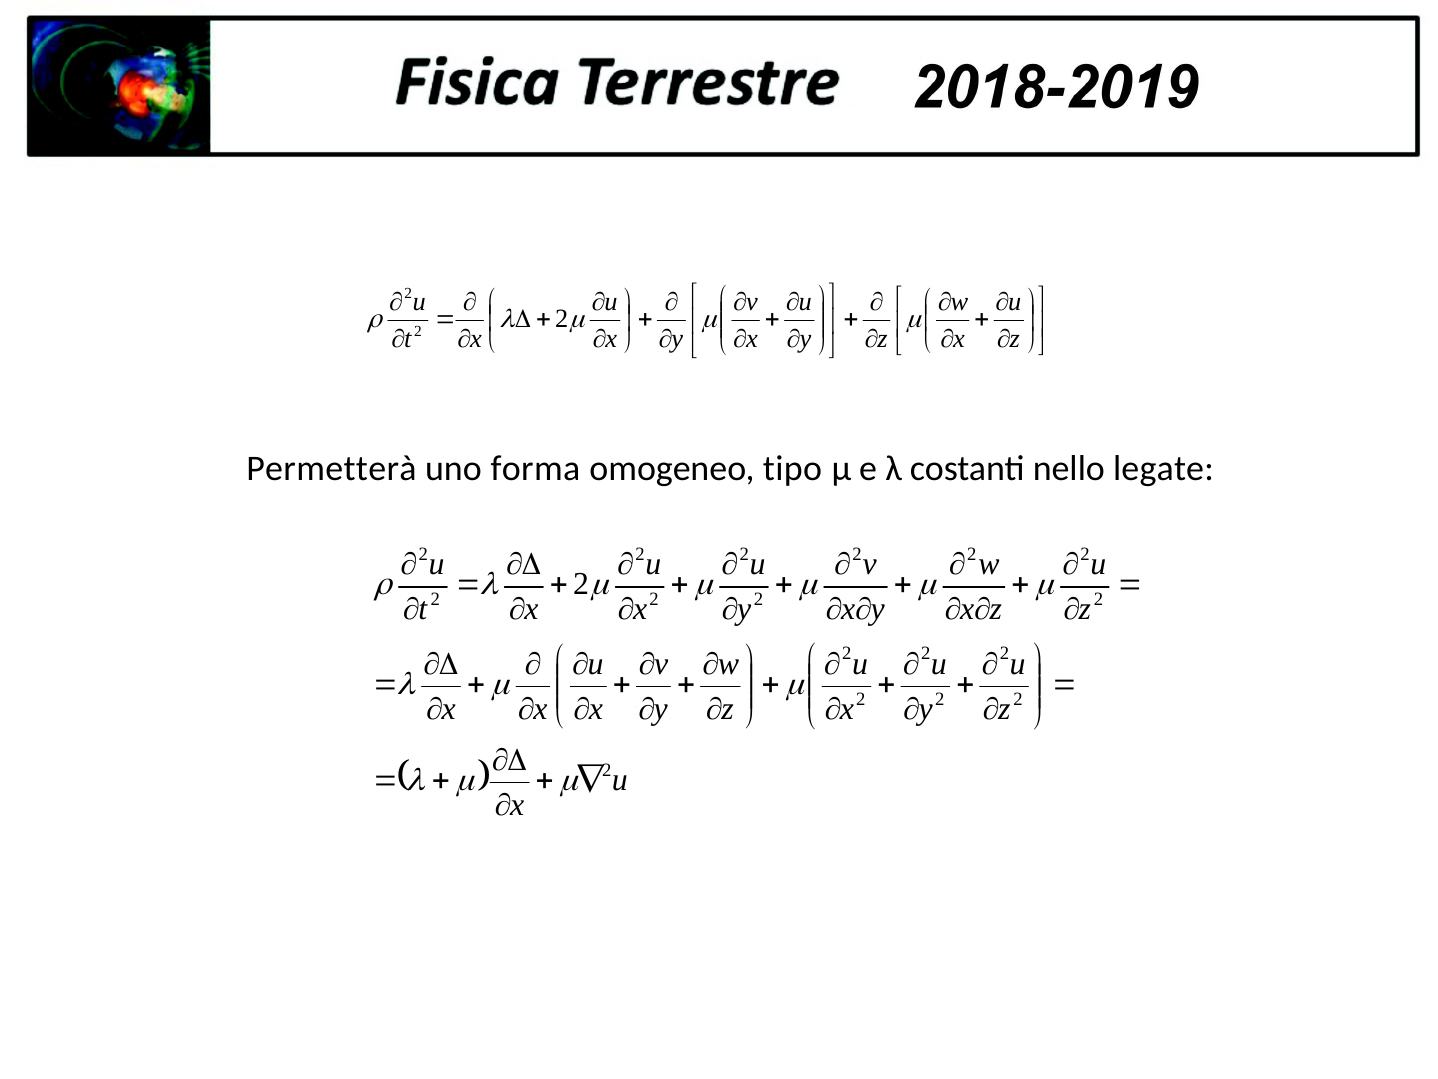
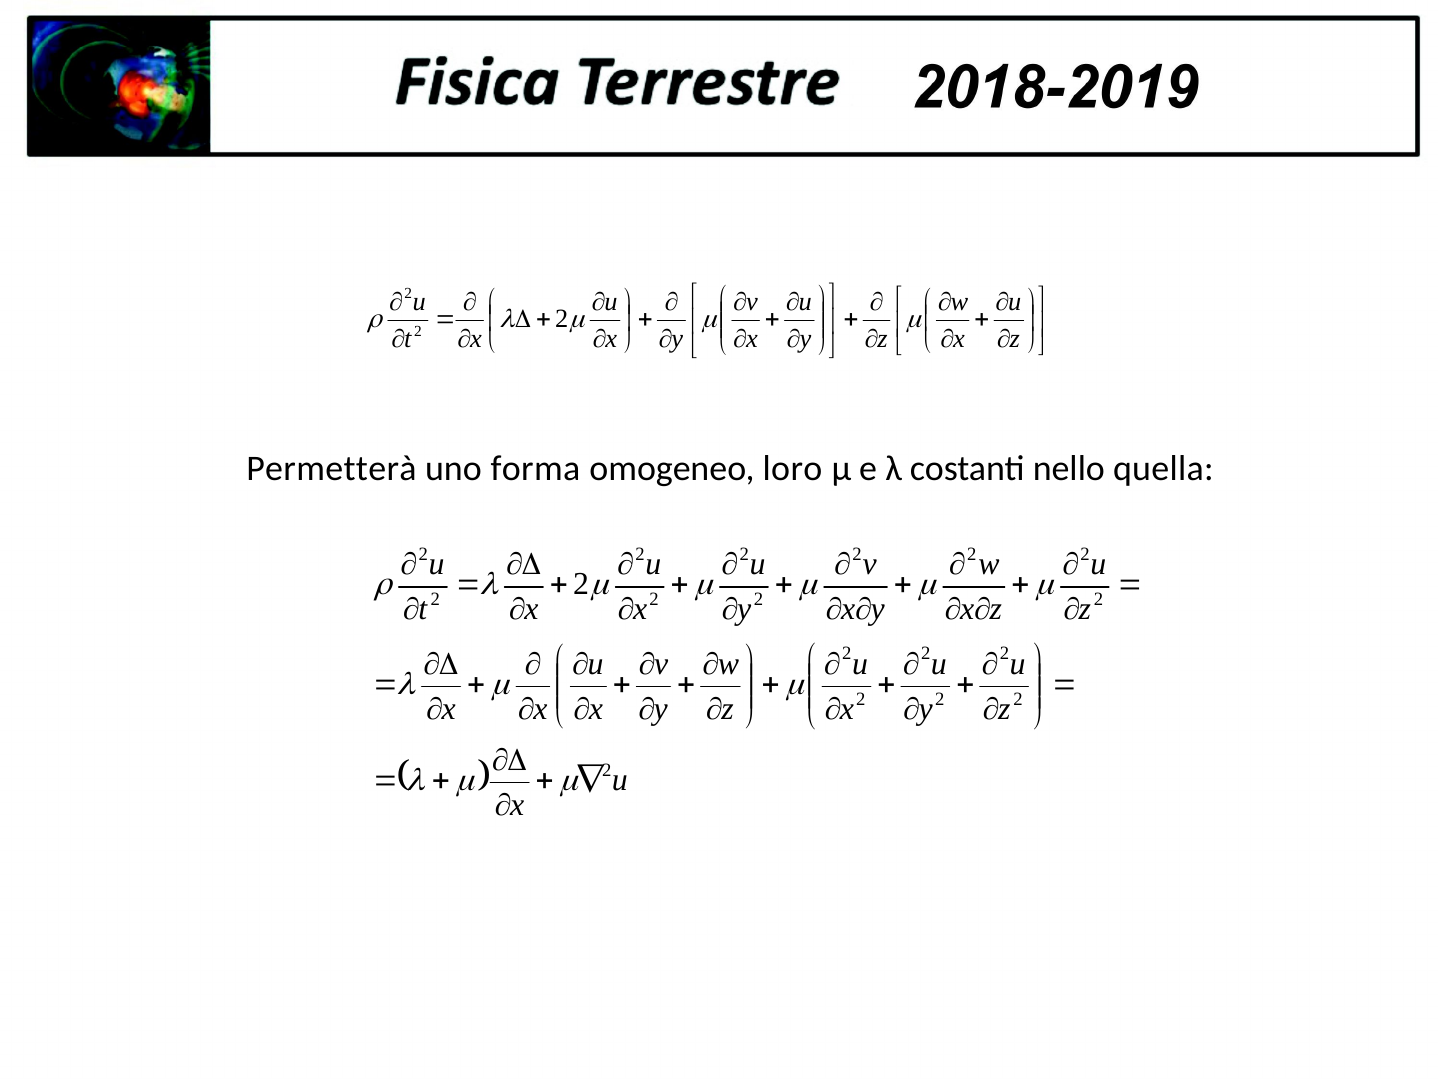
tipo: tipo -> loro (793, 469)
legate: legate -> quella (1163, 469)
